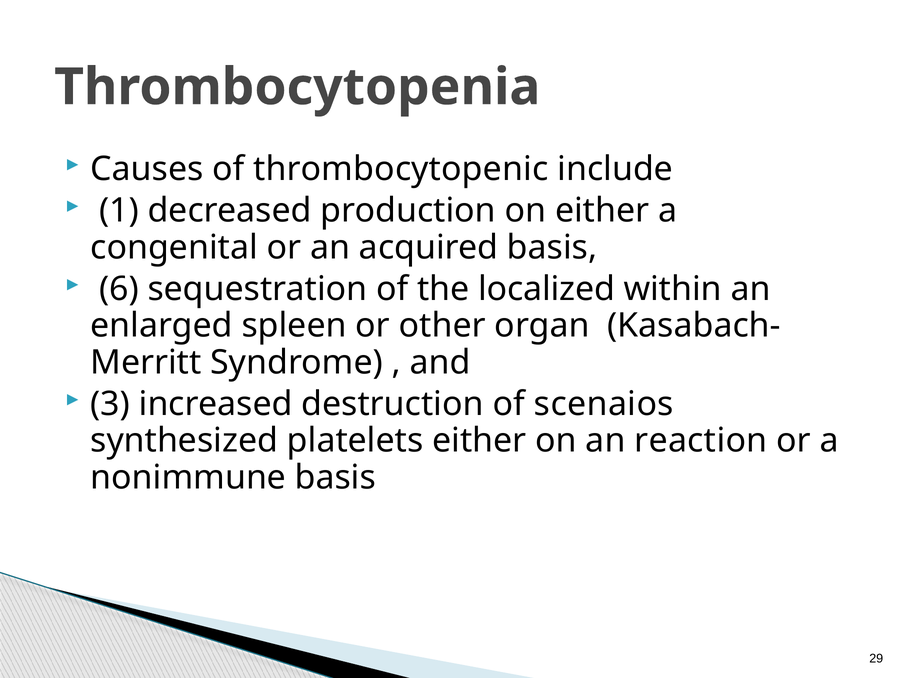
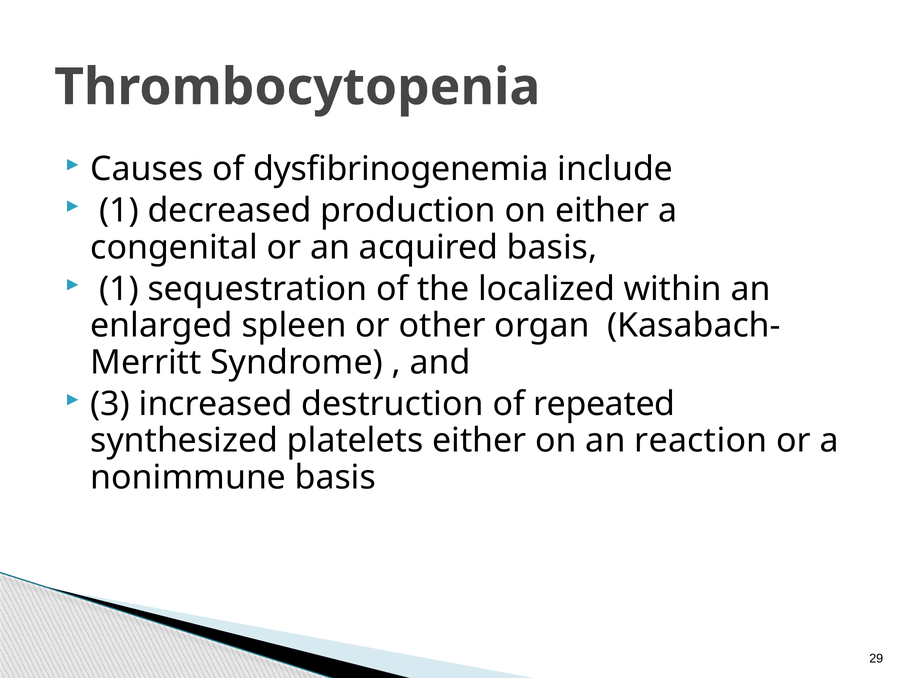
thrombocytopenic: thrombocytopenic -> dysfibrinogenemia (401, 169)
6: 6 -> 1 (119, 289)
scenaios: scenaios -> repeated (604, 404)
